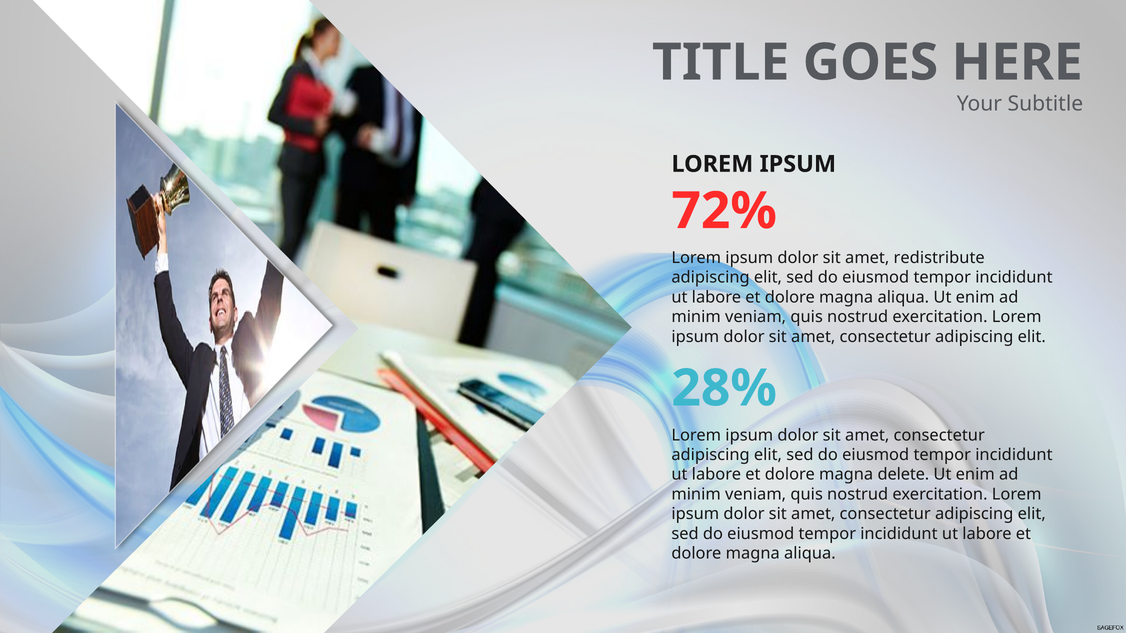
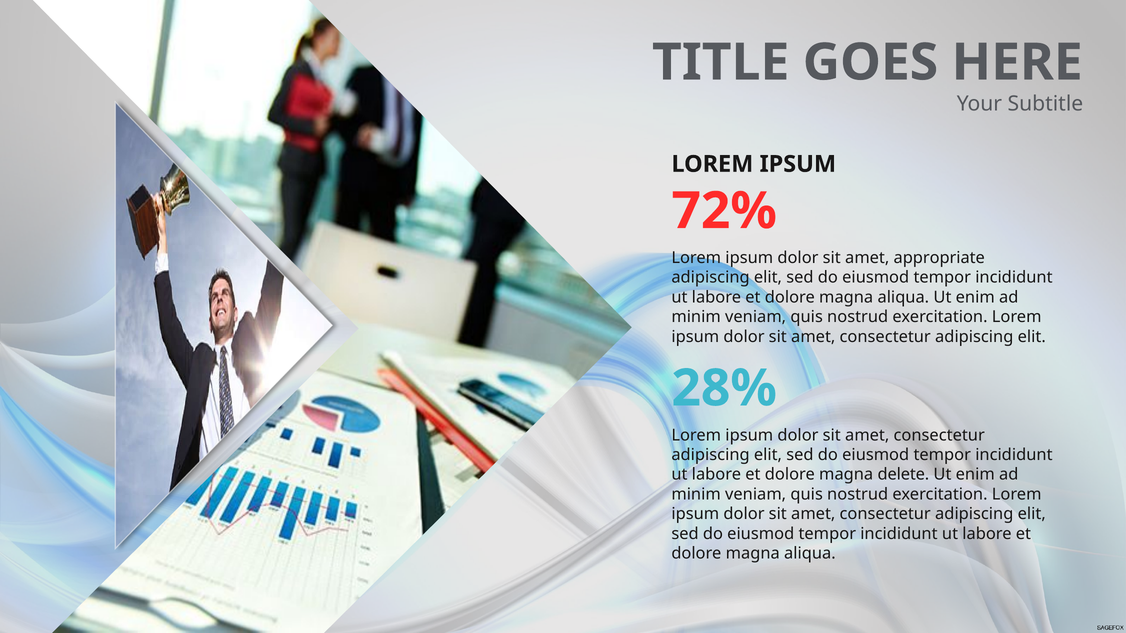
redistribute: redistribute -> appropriate (939, 258)
